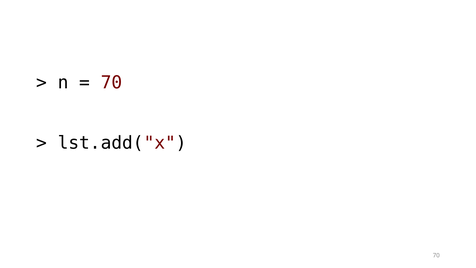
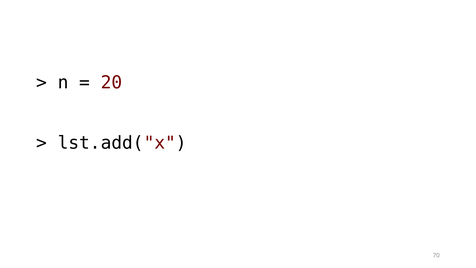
70: 70 -> 20 (111, 83)
